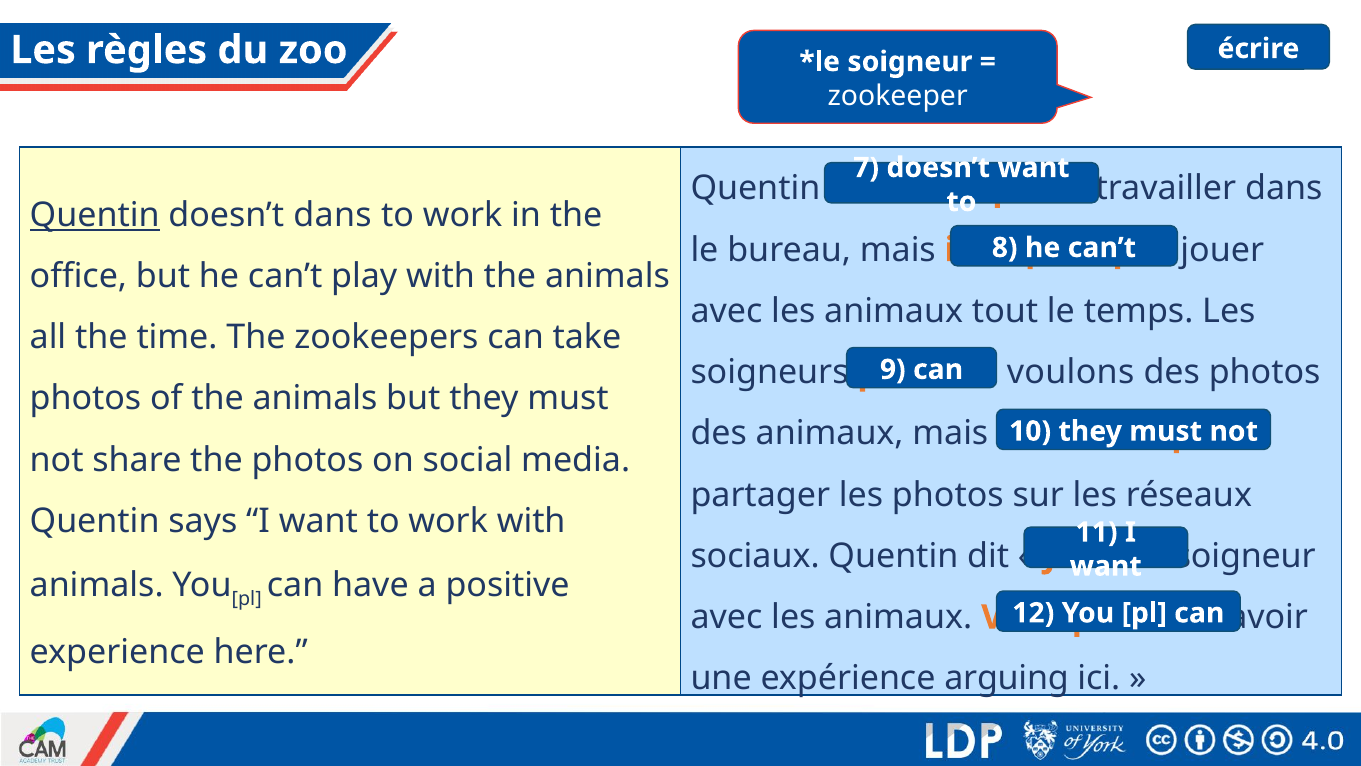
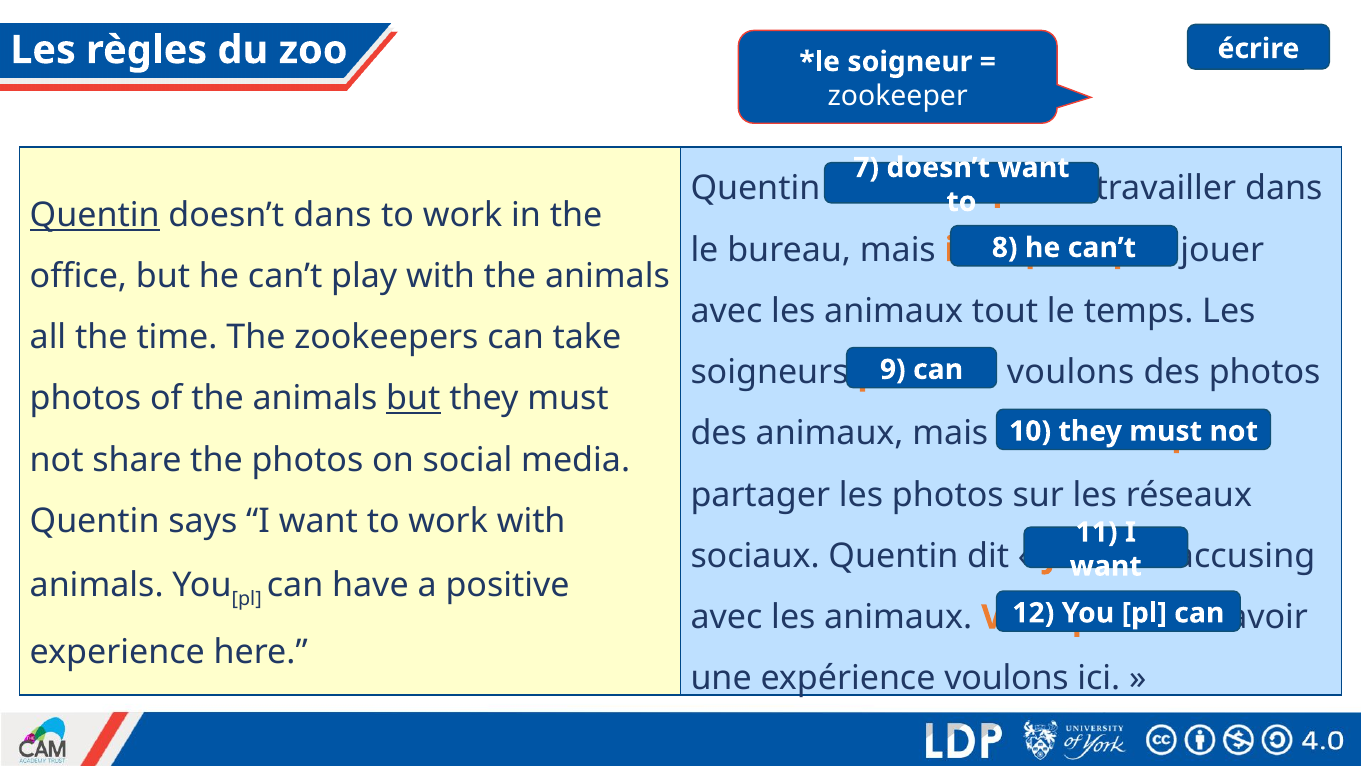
but underline: none -> present (413, 399)
soigneur: soigneur -> accusing (1245, 556)
expérience arguing: arguing -> voulons (1007, 678)
